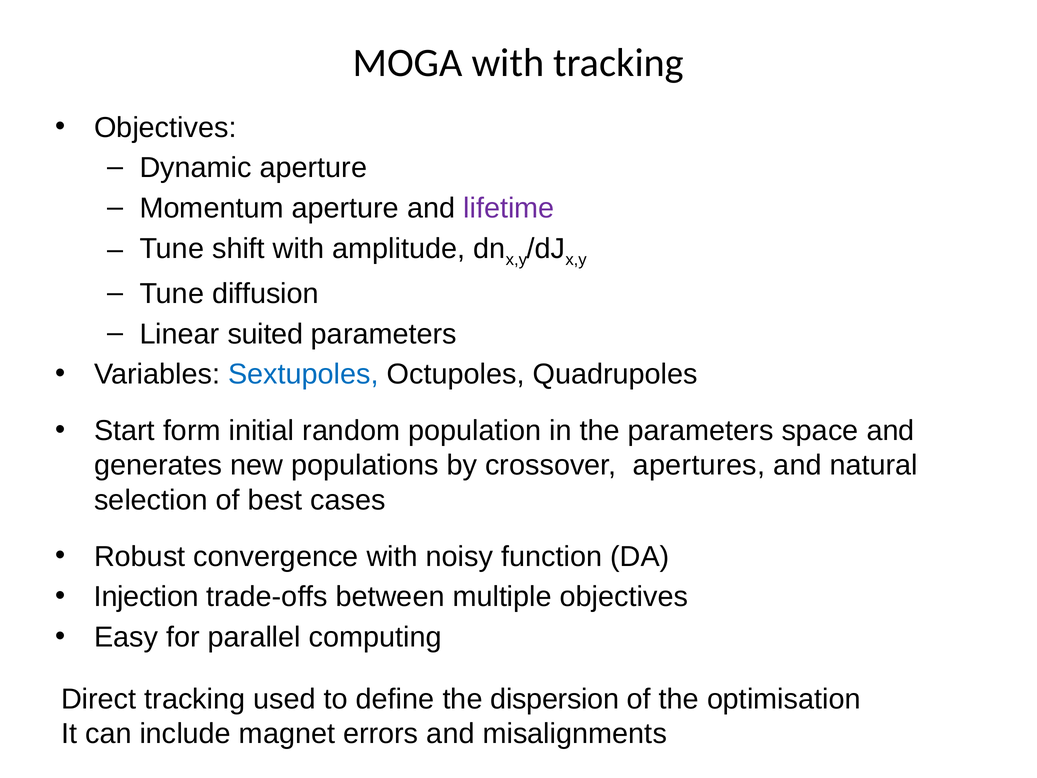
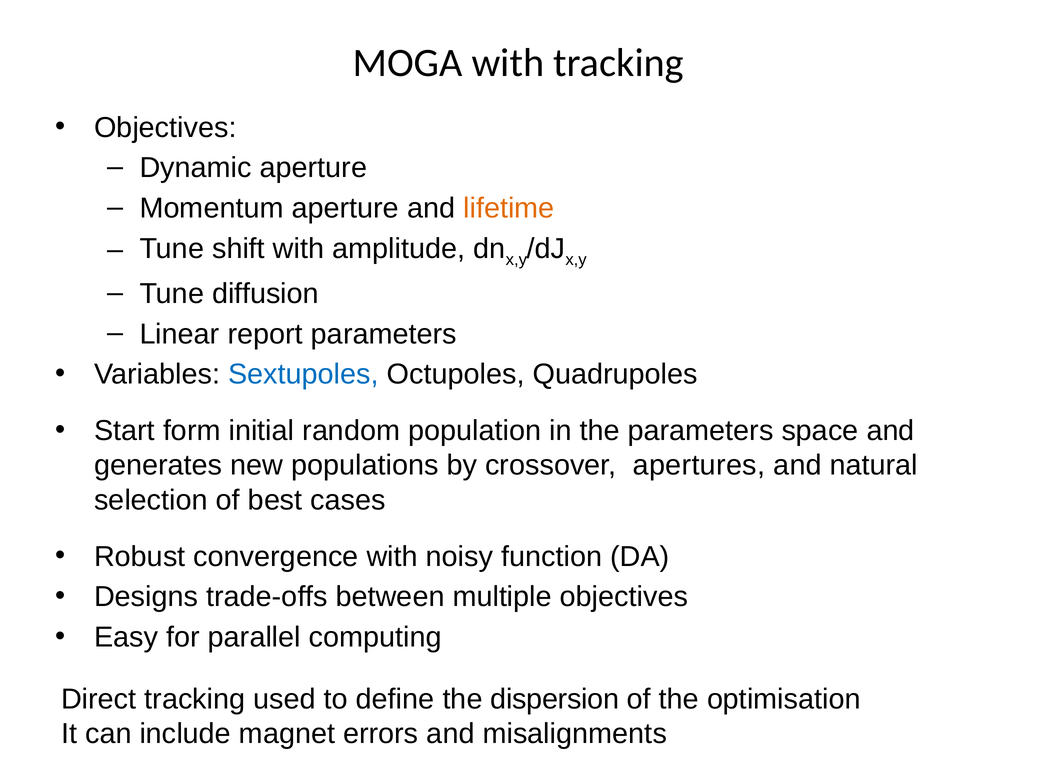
lifetime colour: purple -> orange (509, 208)
suited: suited -> report (265, 334)
Injection: Injection -> Designs (146, 597)
